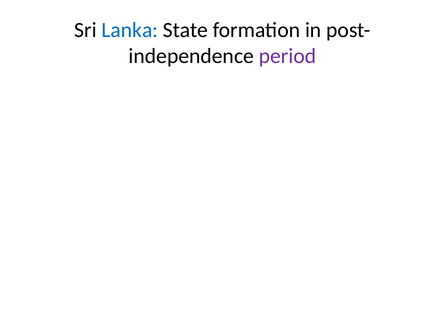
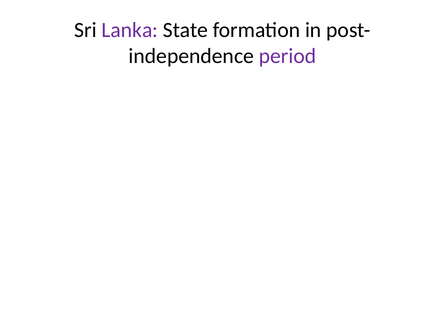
Lanka colour: blue -> purple (130, 30)
